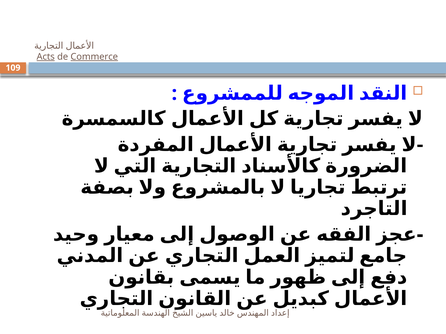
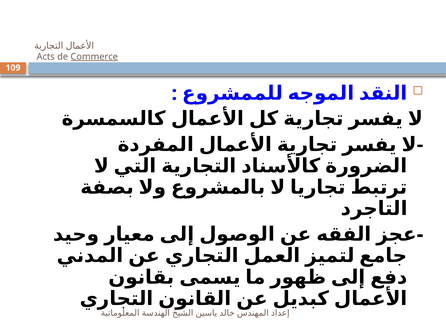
Acts underline: present -> none (46, 57)
